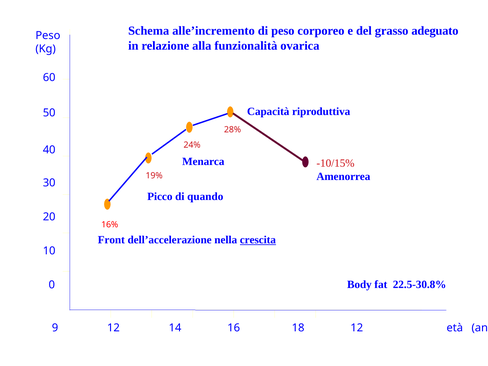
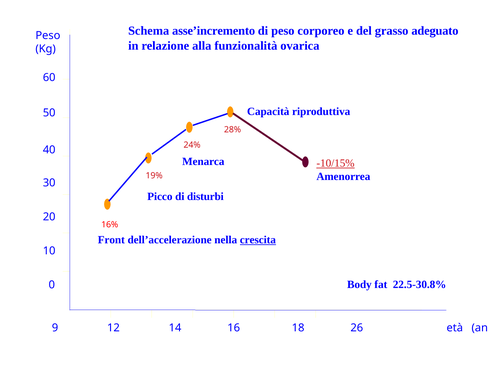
alle’incremento: alle’incremento -> asse’incremento (214, 31)
-10/15% underline: none -> present (335, 163)
quando: quando -> disturbi (205, 196)
18 12: 12 -> 26 (357, 328)
